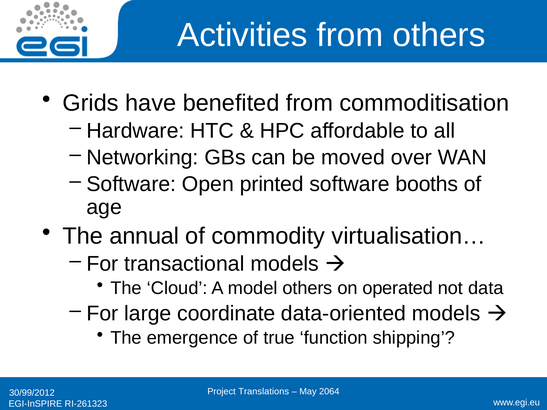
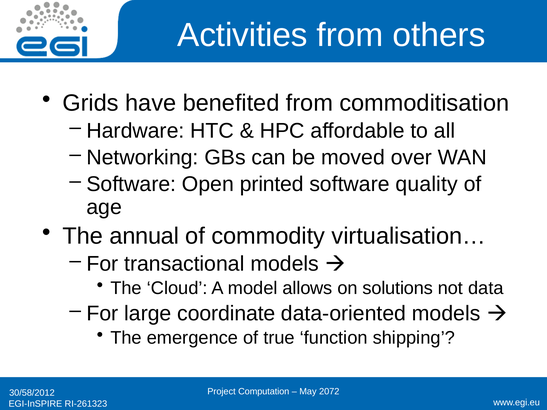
booths: booths -> quality (427, 184)
model others: others -> allows (308, 288)
operated: operated -> solutions (398, 288)
30/99/2012: 30/99/2012 -> 30/58/2012 (32, 393)
Translations: Translations -> Computation (264, 392)
2064: 2064 -> 2072 (329, 392)
